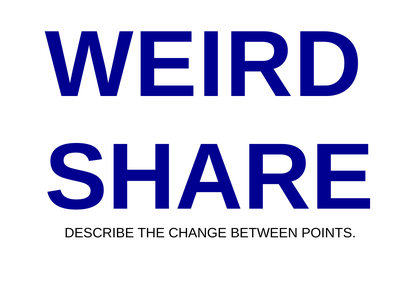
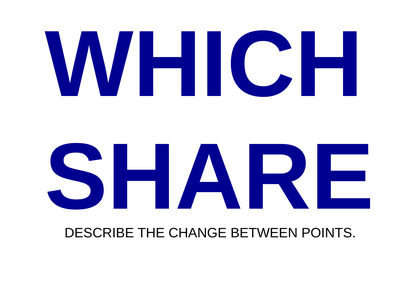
WEIRD: WEIRD -> WHICH (204, 65)
